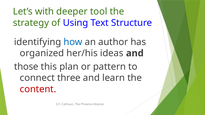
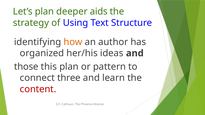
Let’s with: with -> plan (44, 12)
tool: tool -> aids (99, 12)
how colour: blue -> orange (73, 42)
